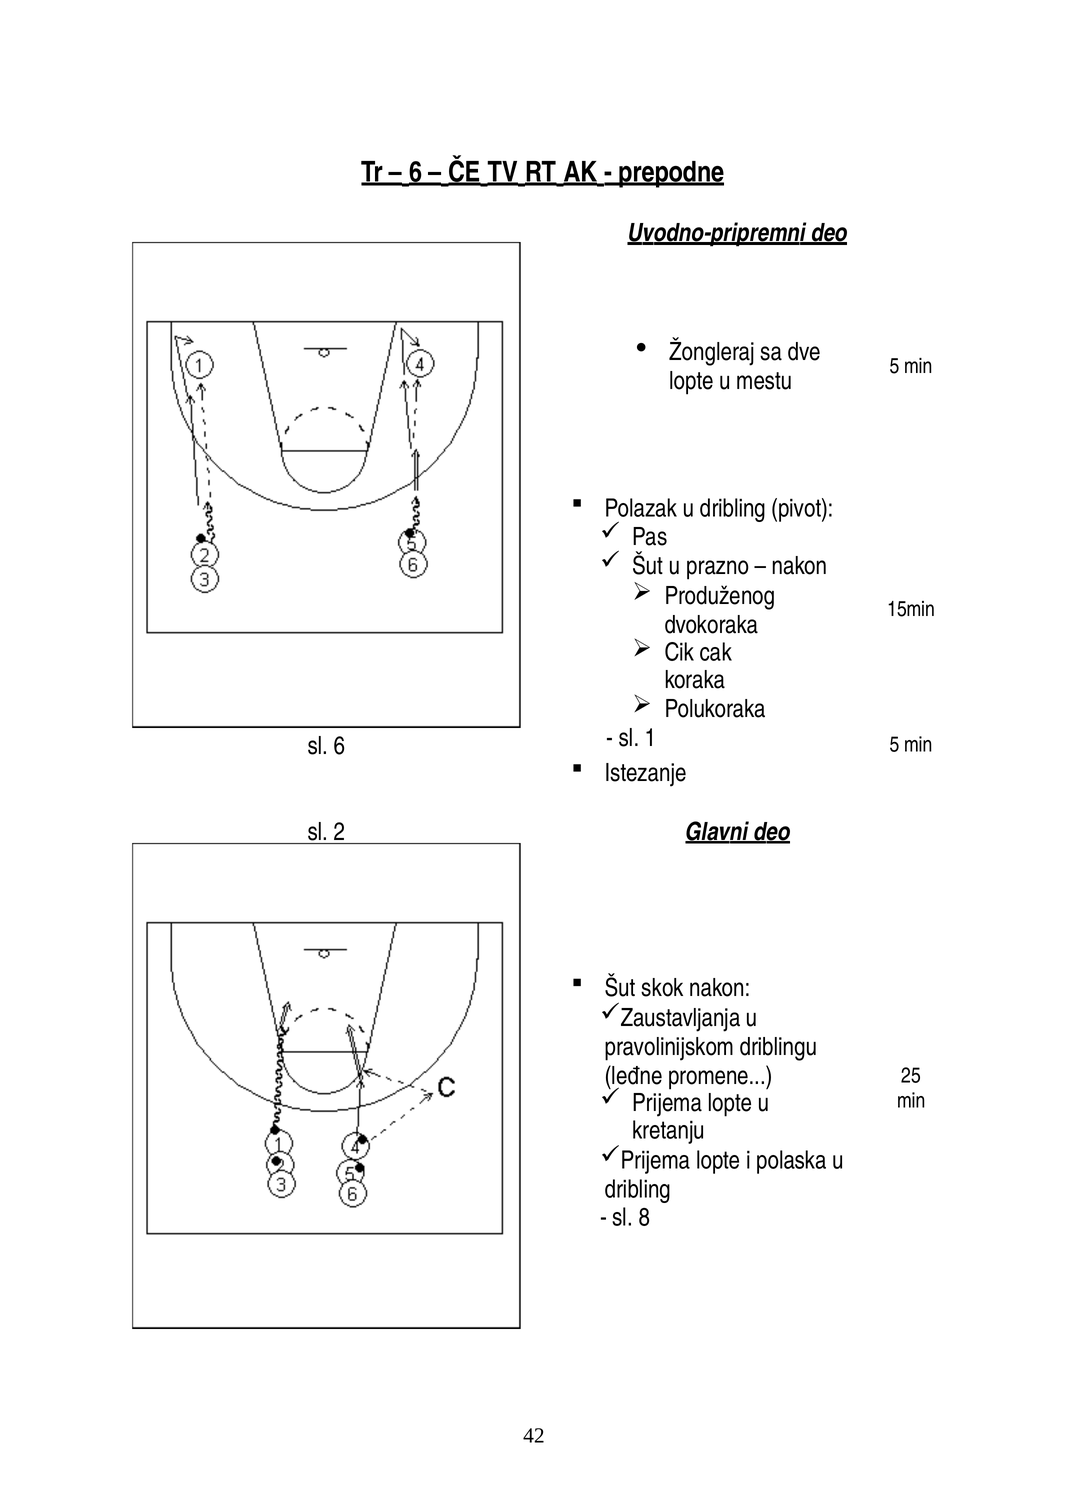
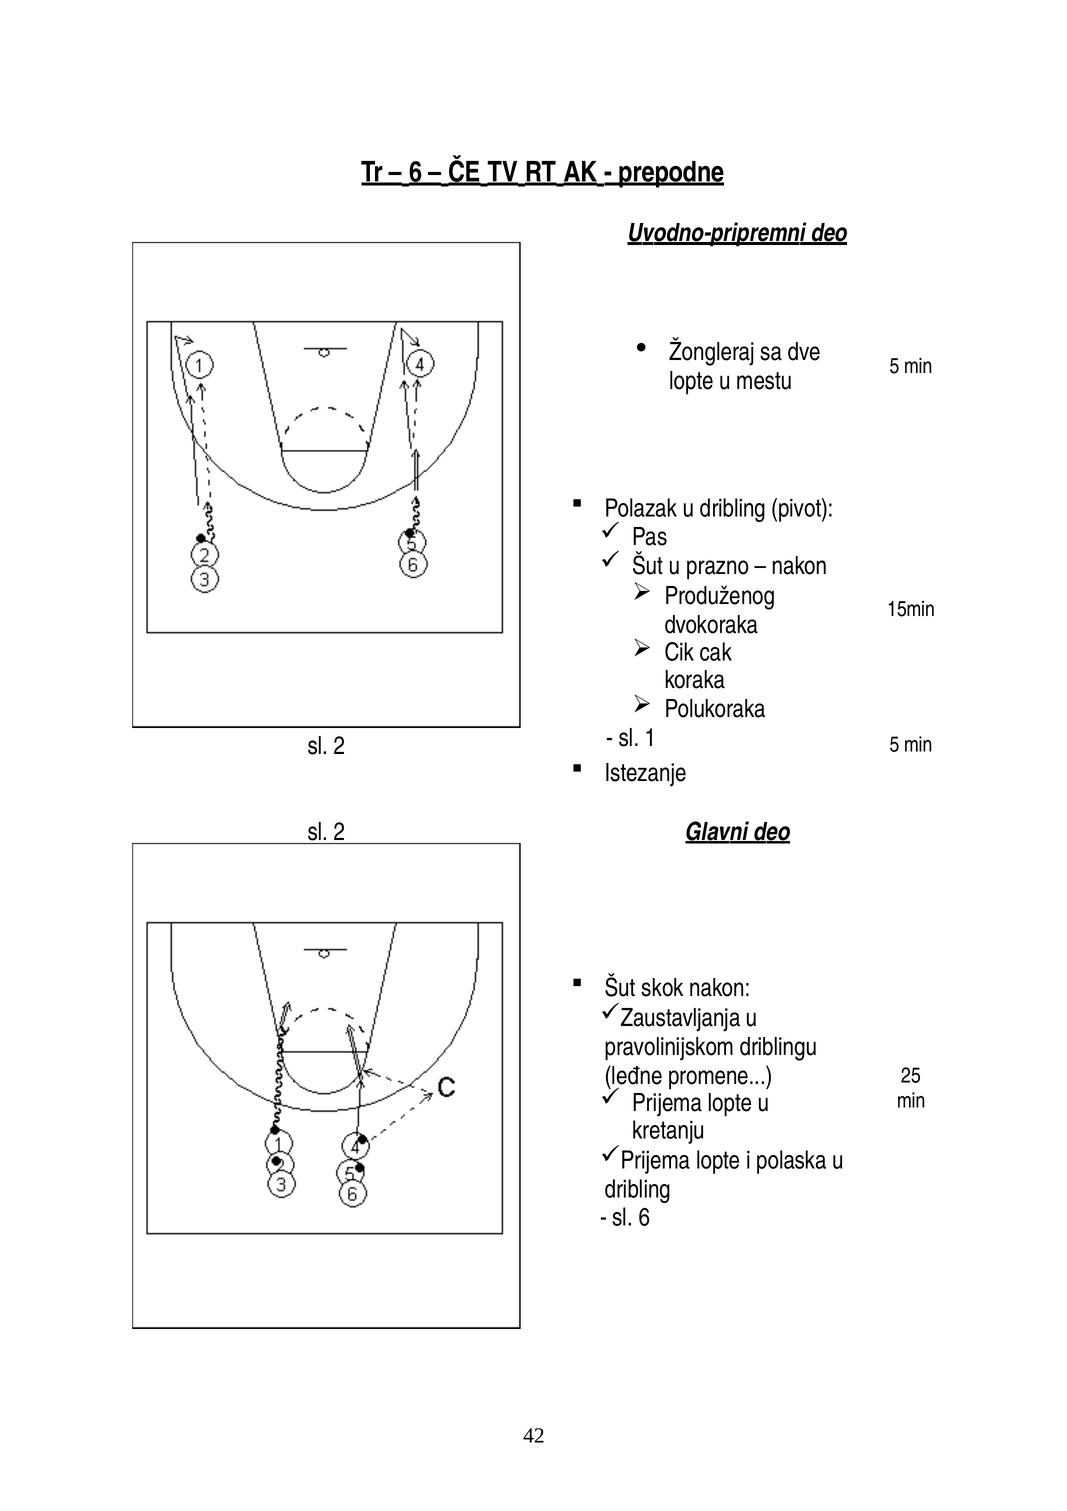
6: 6 -> 2 (339, 746)
sl 8: 8 -> 6 (644, 1217)
